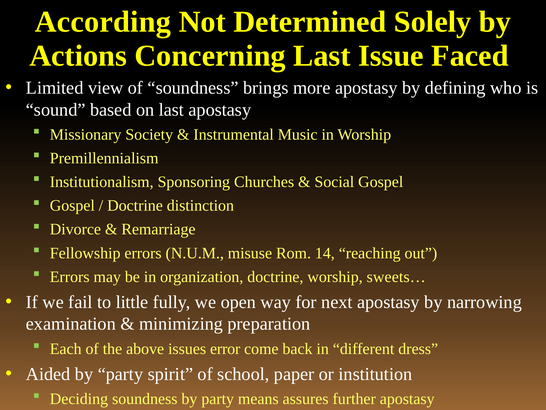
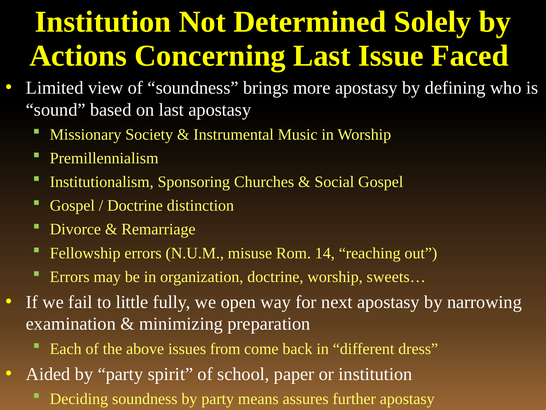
According: According -> Institution (103, 22)
error: error -> from (225, 348)
